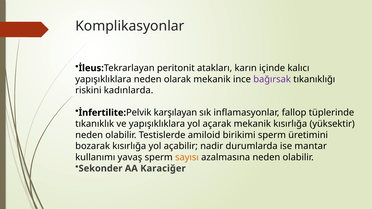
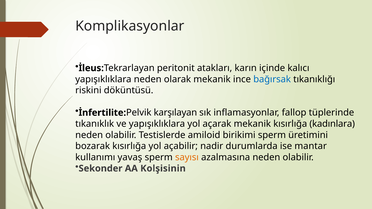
bağırsak colour: purple -> blue (272, 79)
kadınlarda: kadınlarda -> döküntüsü (129, 90)
yüksektir: yüksektir -> kadınlara (332, 124)
Karaciğer: Karaciğer -> Kolşisinin (163, 169)
